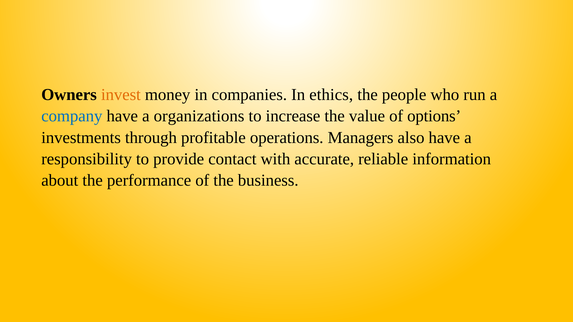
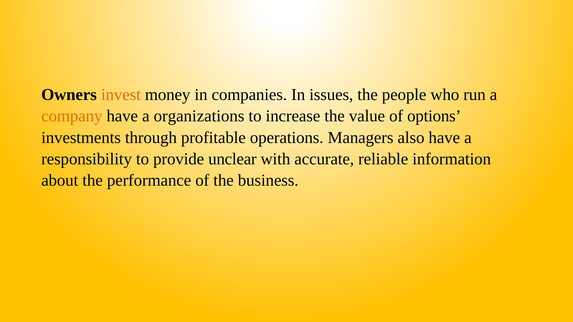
ethics: ethics -> issues (331, 95)
company colour: blue -> orange (72, 116)
contact: contact -> unclear (232, 159)
